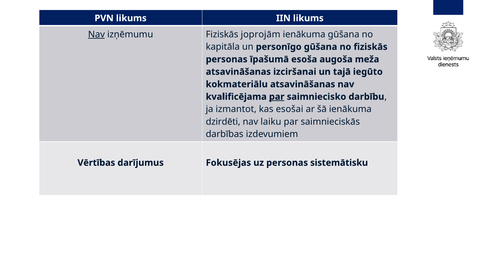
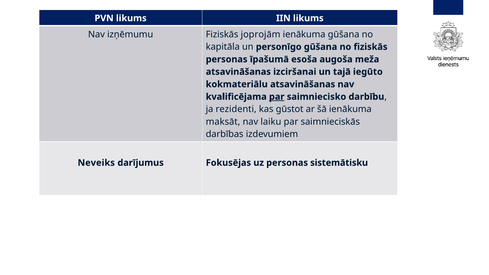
Nav underline: present -> none (96, 34)
izmantot: izmantot -> rezidenti (236, 109)
esošai: esošai -> gūstot (290, 109)
dzirdēti: dzirdēti -> maksāt (223, 122)
Vērtības: Vērtības -> Neveiks (96, 163)
